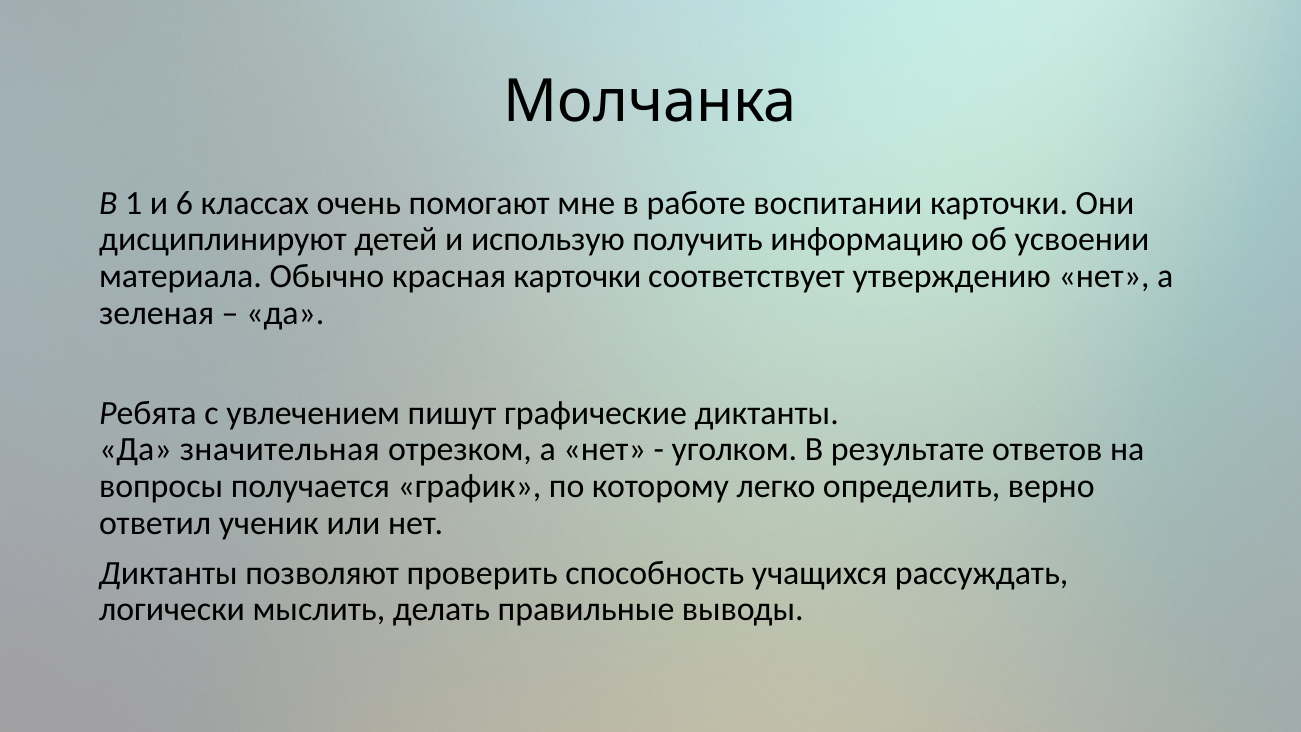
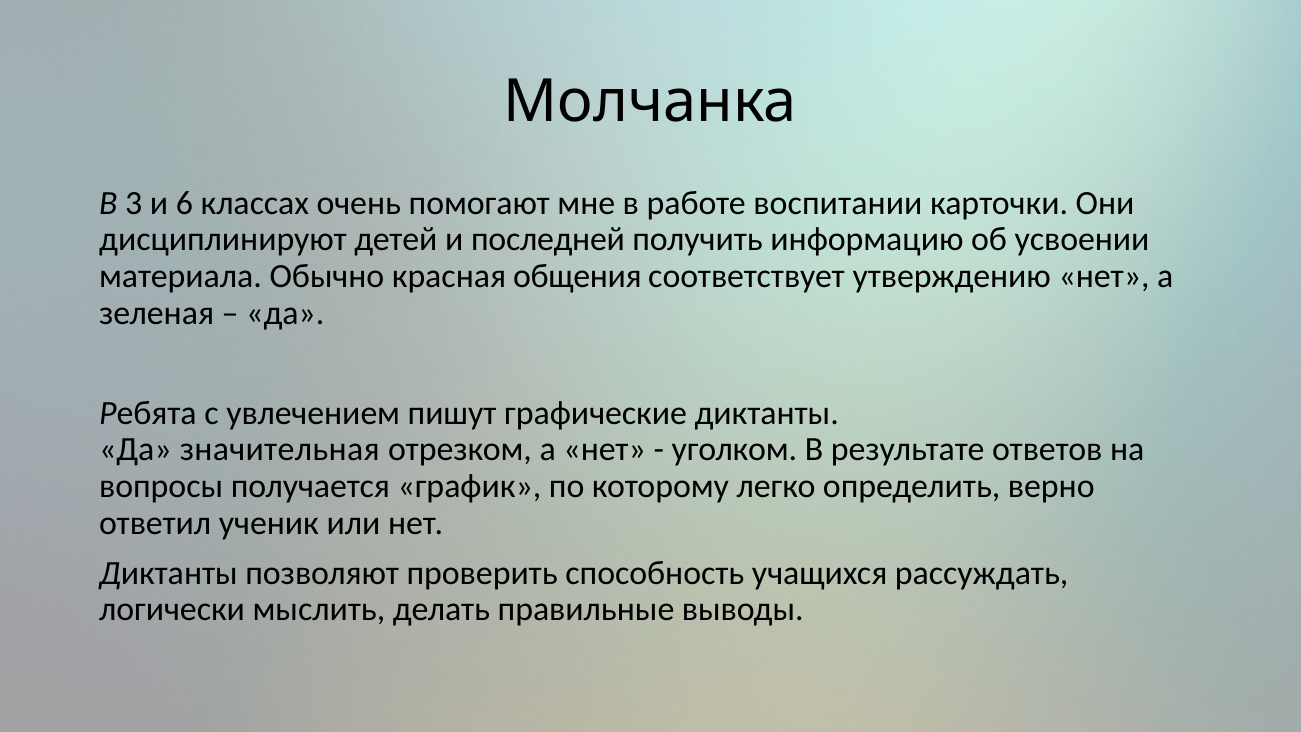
1: 1 -> 3 (134, 203)
использую: использую -> последней (548, 240)
красная карточки: карточки -> общения (577, 276)
